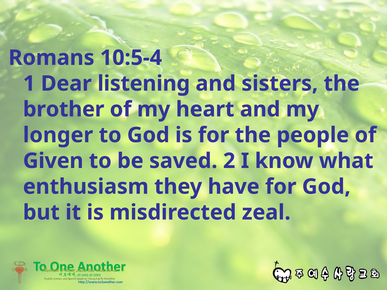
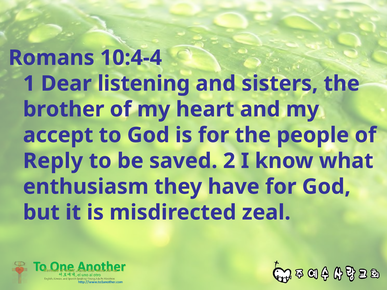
10:5-4: 10:5-4 -> 10:4-4 (131, 58)
longer: longer -> accept (58, 135)
Given: Given -> Reply (53, 161)
